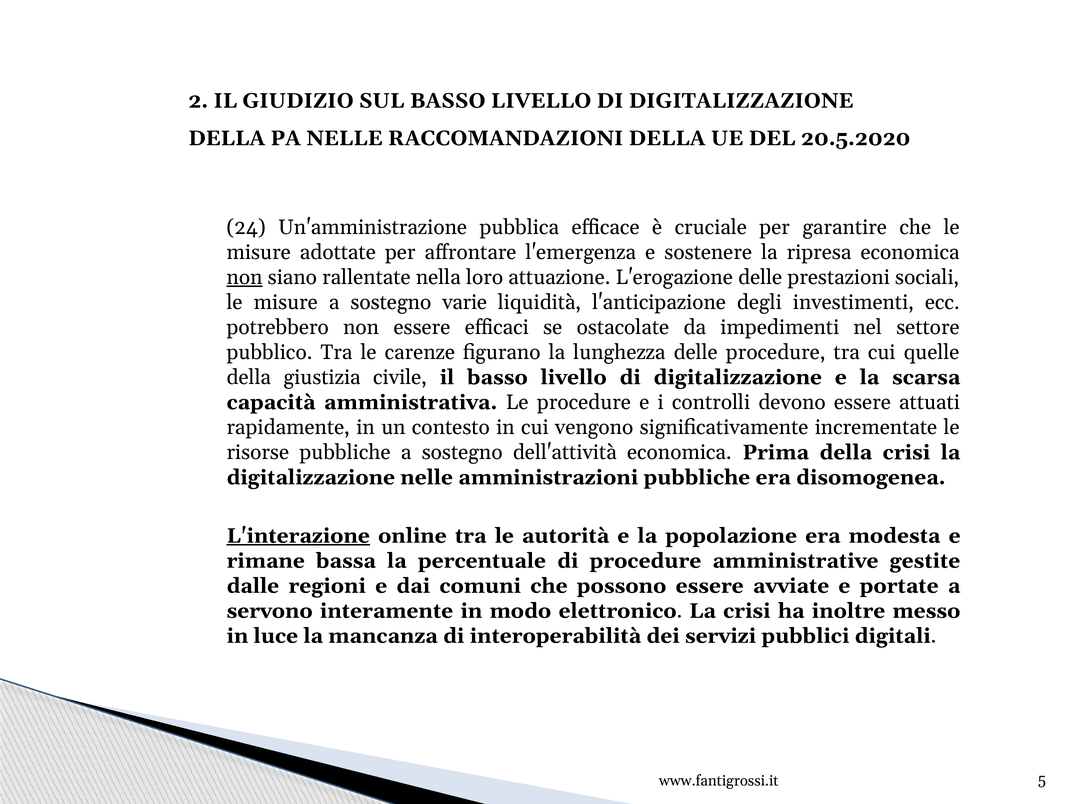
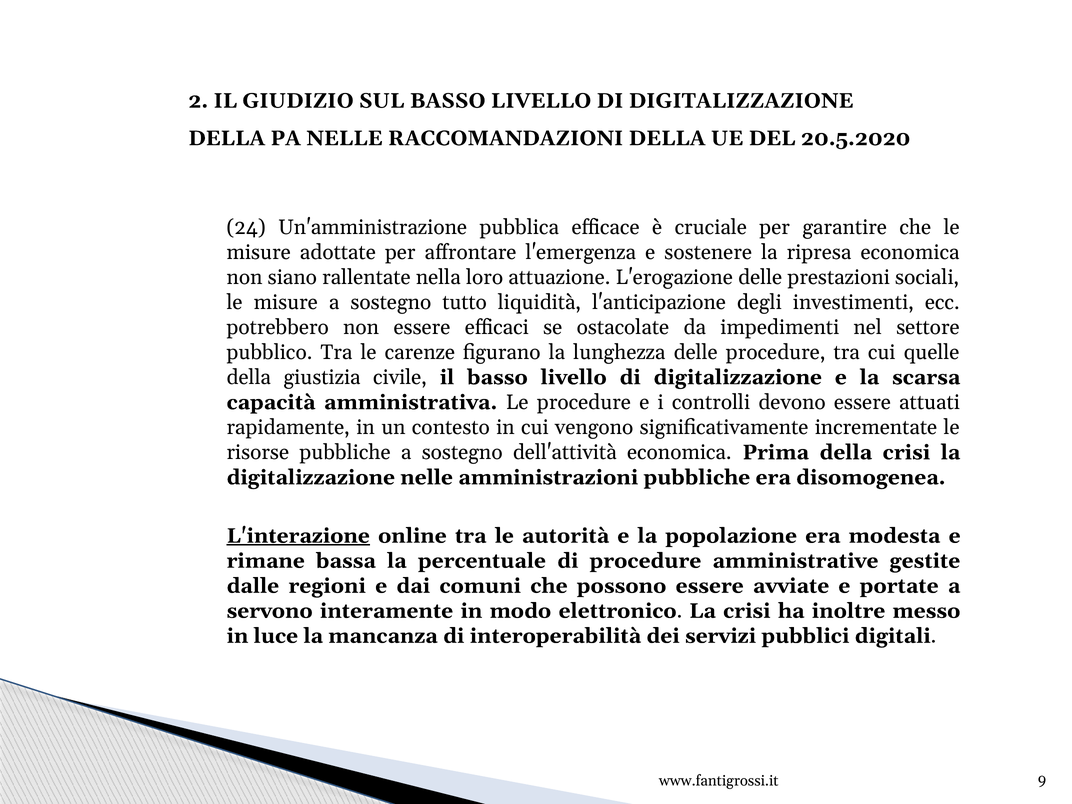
non underline: present -> none (245, 277)
varie: varie -> tutto (465, 302)
5: 5 -> 9 (1042, 780)
